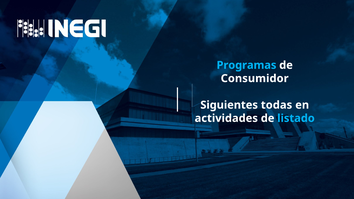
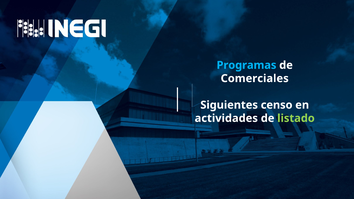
Consumidor: Consumidor -> Comerciales (255, 78)
todas: todas -> censo (277, 105)
listado colour: light blue -> light green (296, 118)
